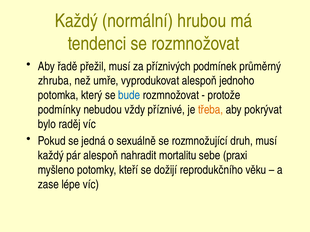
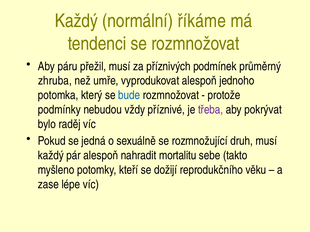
hrubou: hrubou -> říkáme (202, 21)
řadě: řadě -> páru (67, 66)
třeba colour: orange -> purple (211, 110)
praxi: praxi -> takto (235, 156)
